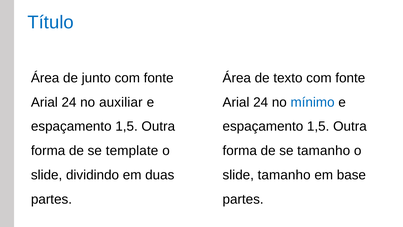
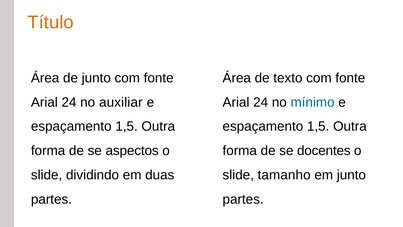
Título colour: blue -> orange (51, 22)
template: template -> aspectos (132, 151)
se tamanho: tamanho -> docentes (324, 151)
em base: base -> junto (351, 175)
